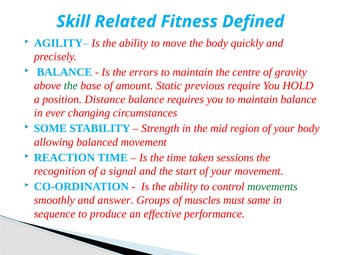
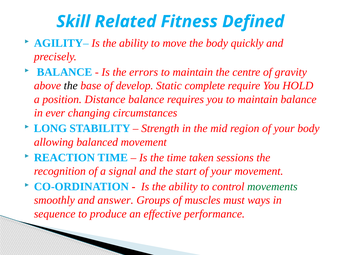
the colour: green -> black (71, 86)
amount: amount -> develop (135, 86)
previous: previous -> complete (205, 86)
SOME: SOME -> LONG (50, 128)
same: same -> ways (259, 200)
